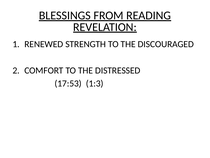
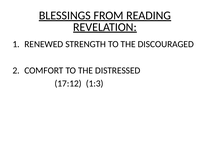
17:53: 17:53 -> 17:12 (68, 83)
